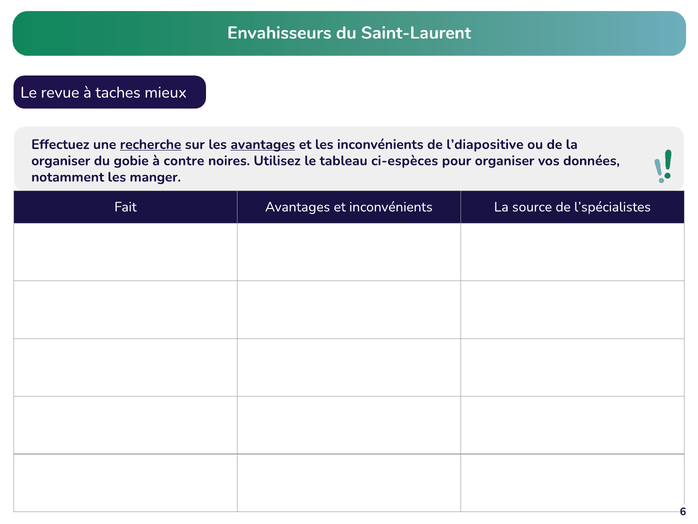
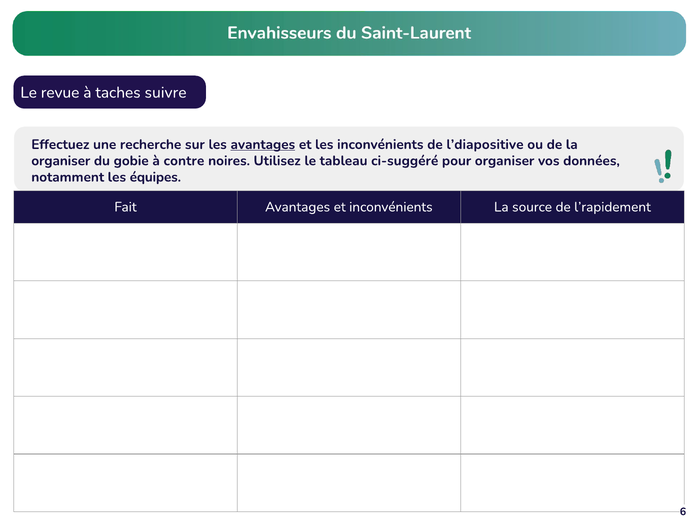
mieux: mieux -> suivre (166, 92)
recherche underline: present -> none (151, 144)
ci-espèces: ci-espèces -> ci-suggéré (405, 161)
manger: manger -> équipes (155, 177)
l’spécialistes: l’spécialistes -> l’rapidement (612, 207)
